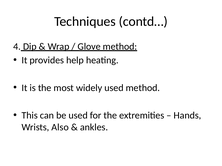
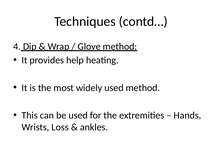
Also: Also -> Loss (60, 128)
